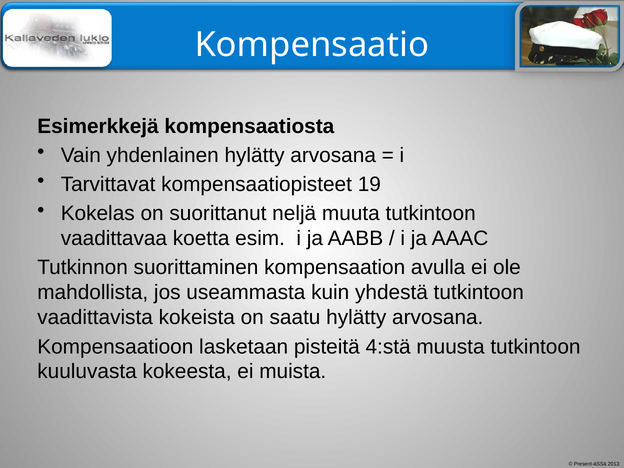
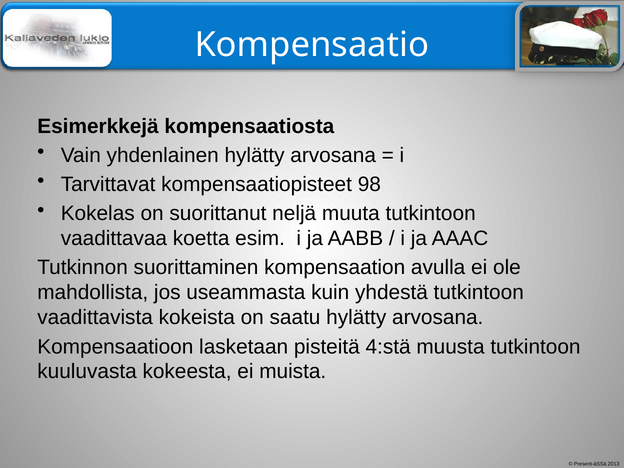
19: 19 -> 98 (369, 184)
